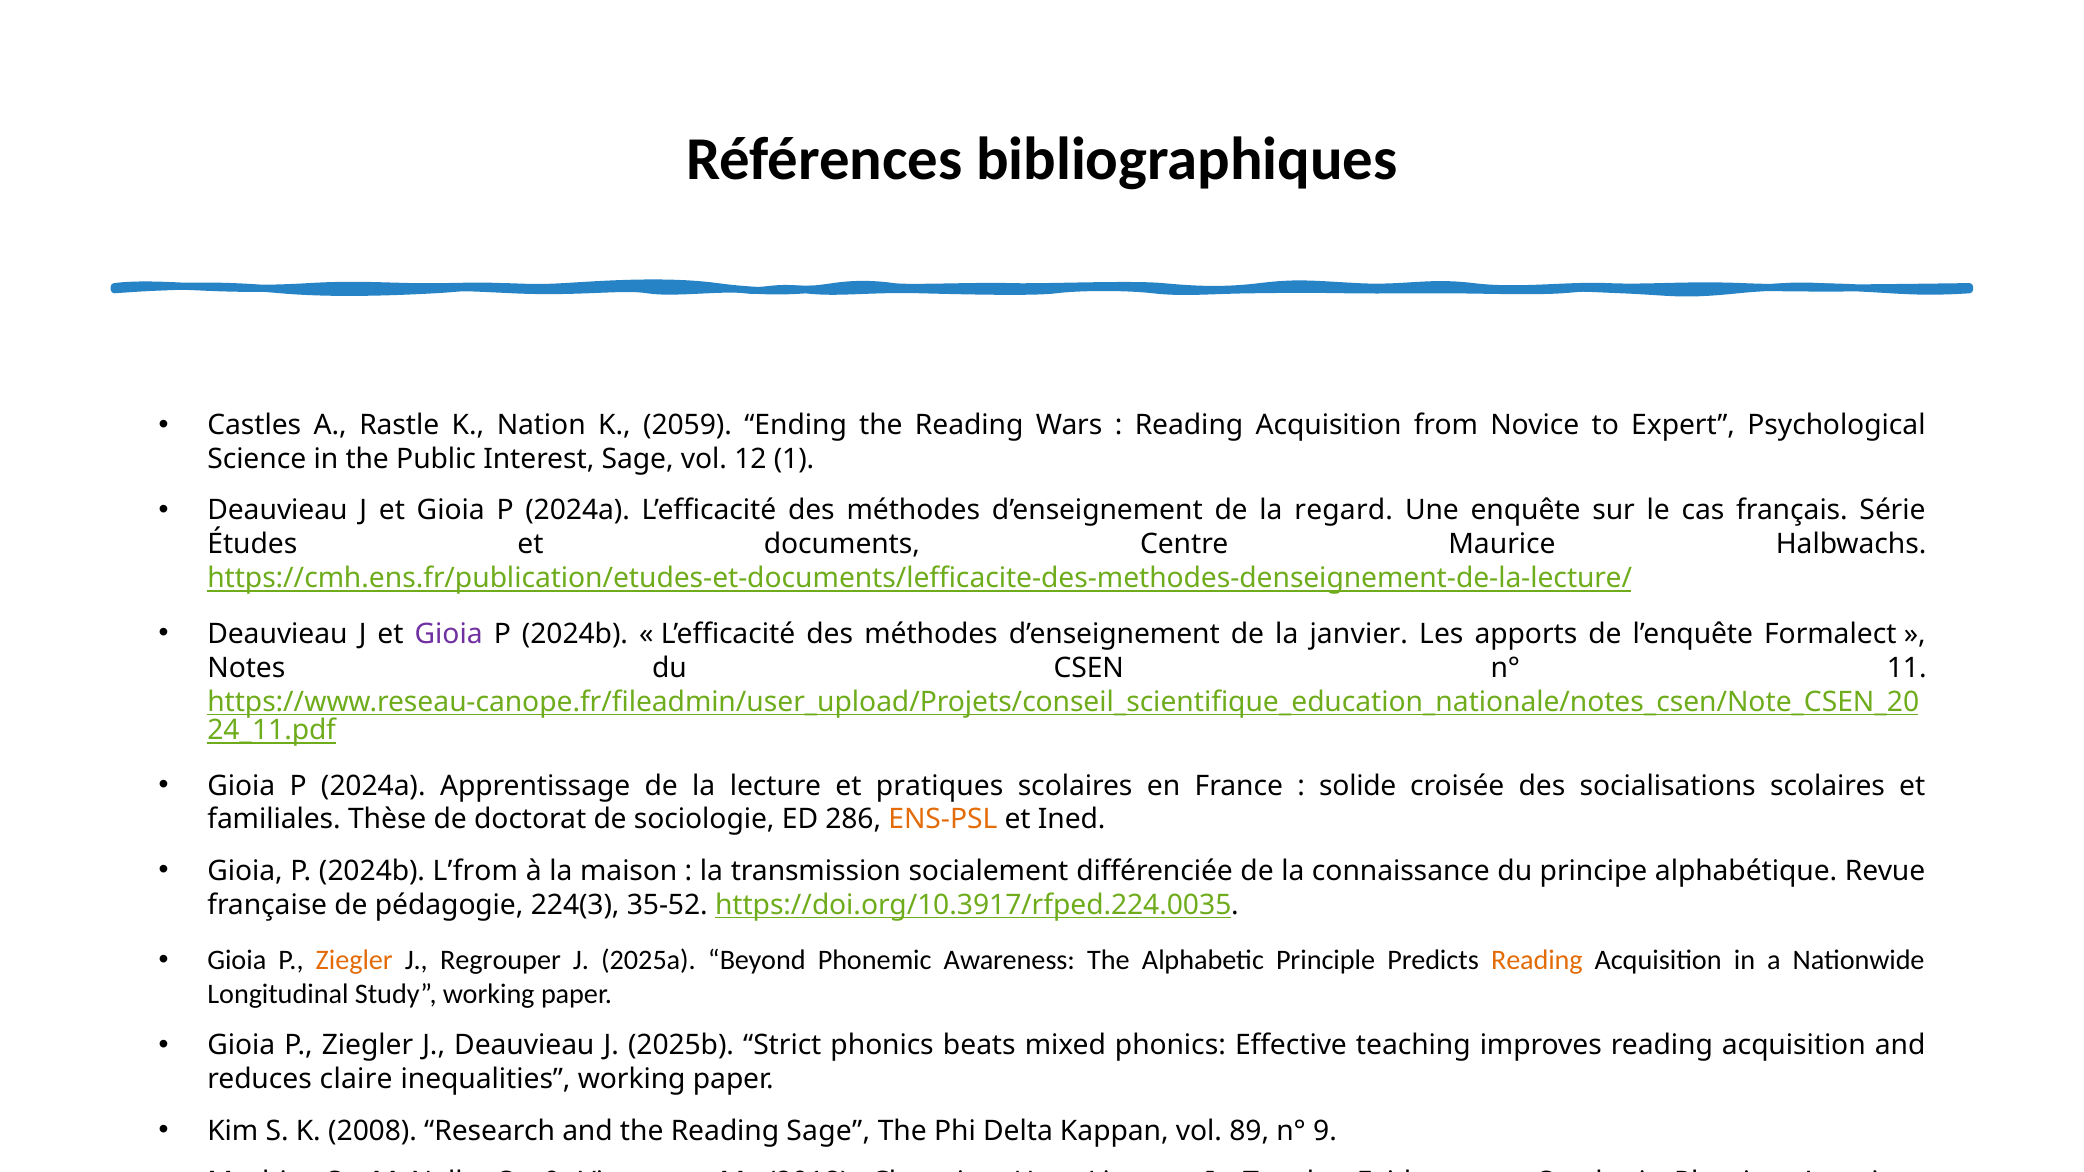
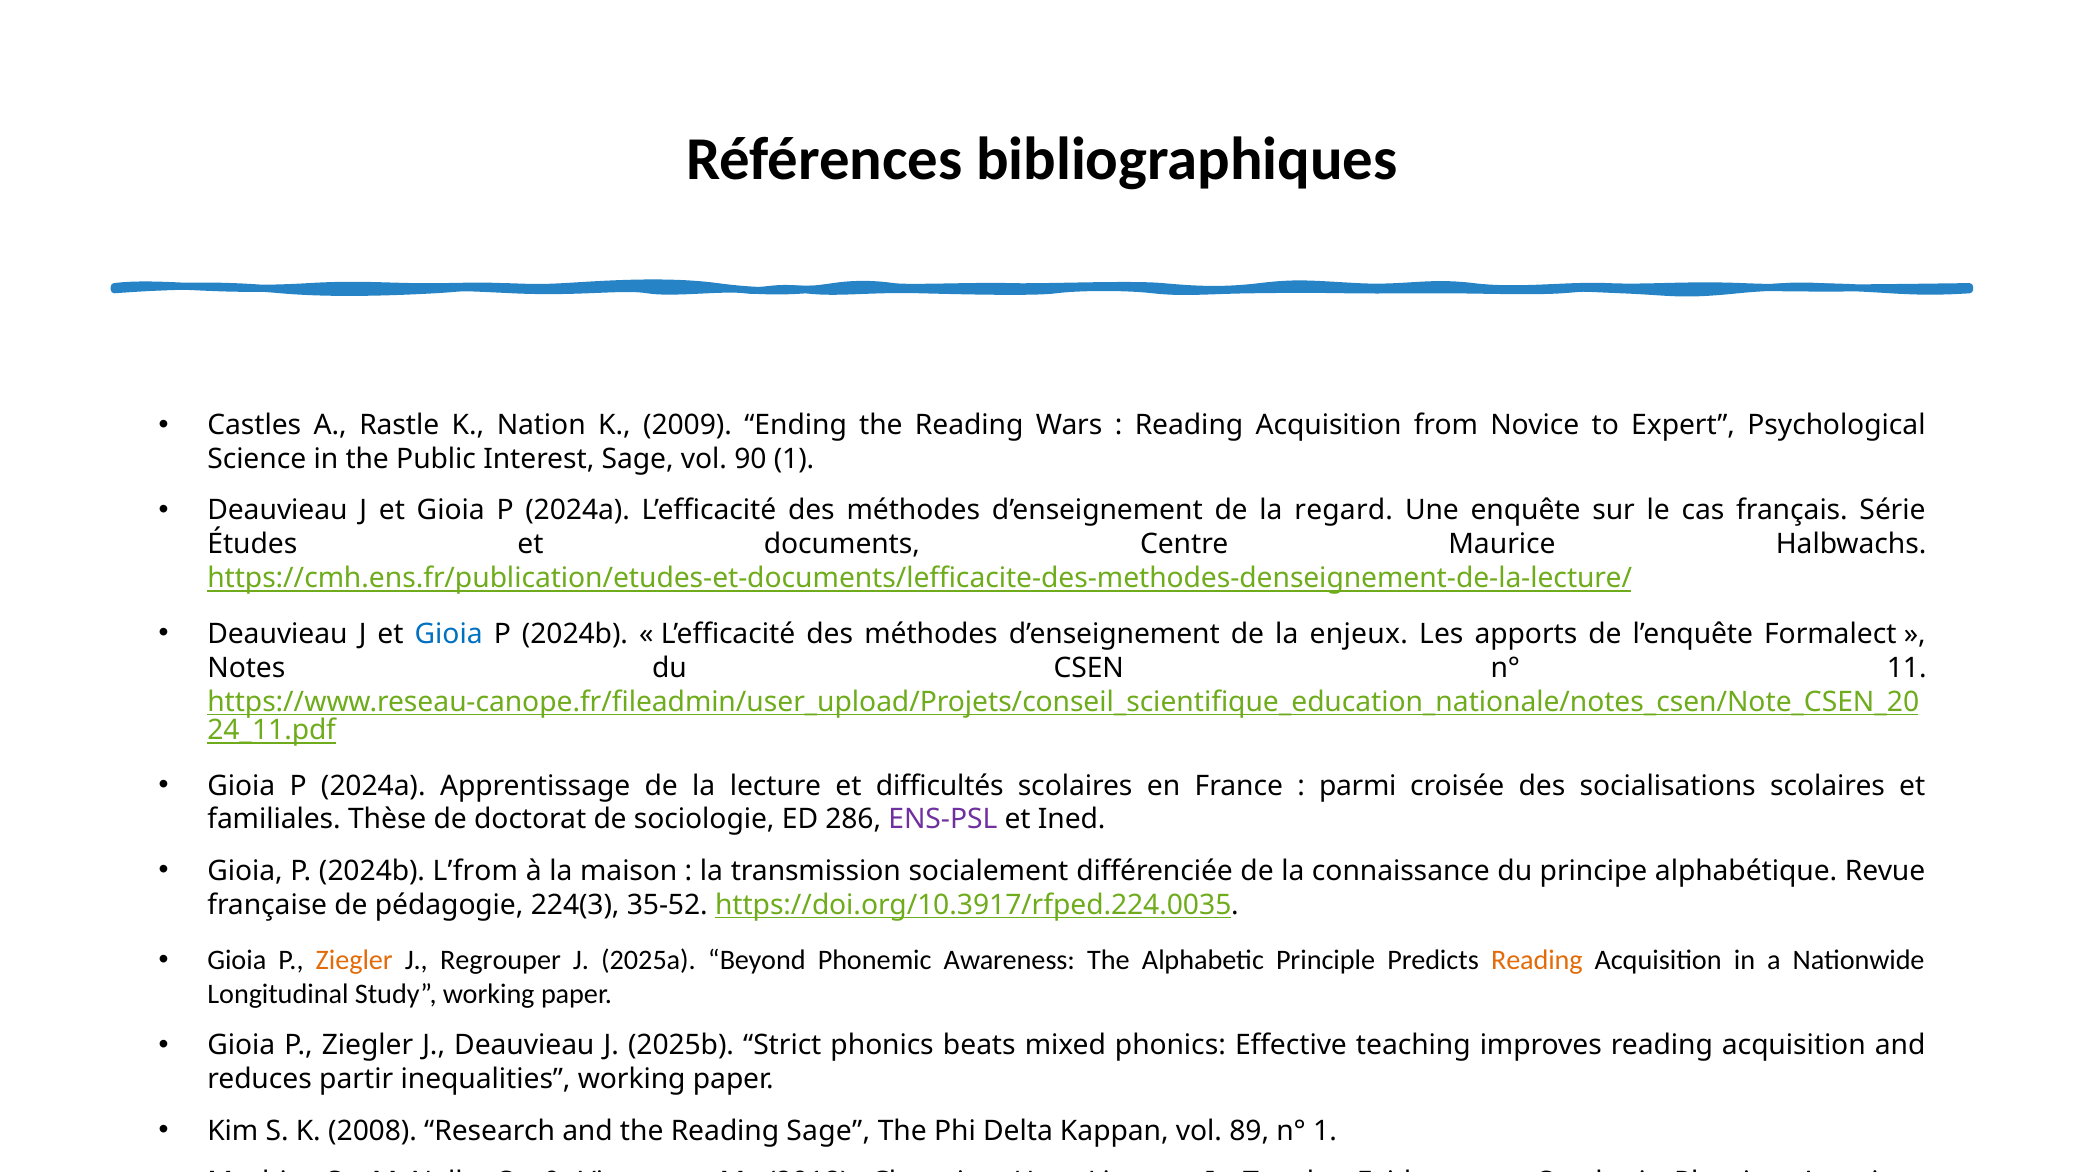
2059: 2059 -> 2009 (688, 426)
12: 12 -> 90 (750, 460)
Gioia colour: purple -> blue (449, 634)
janvier: janvier -> enjeux (1359, 634)
pratiques: pratiques -> difficultés (940, 786)
solide: solide -> parmi (1358, 786)
ENS-PSL colour: orange -> purple (943, 820)
claire: claire -> partir (356, 1080)
n° 9: 9 -> 1 (1325, 1131)
